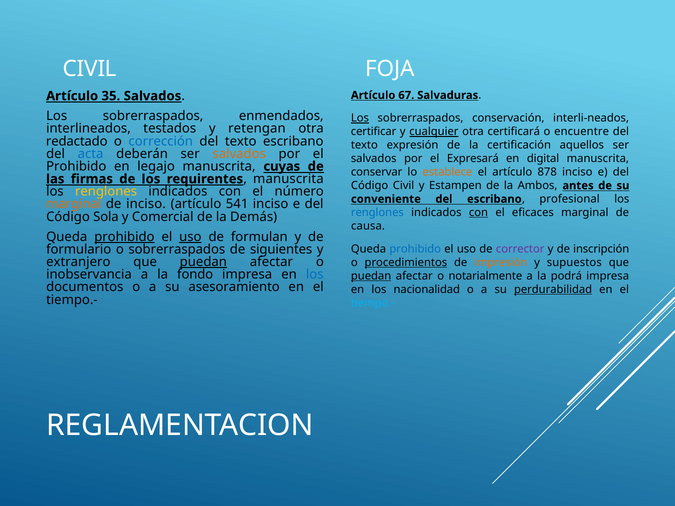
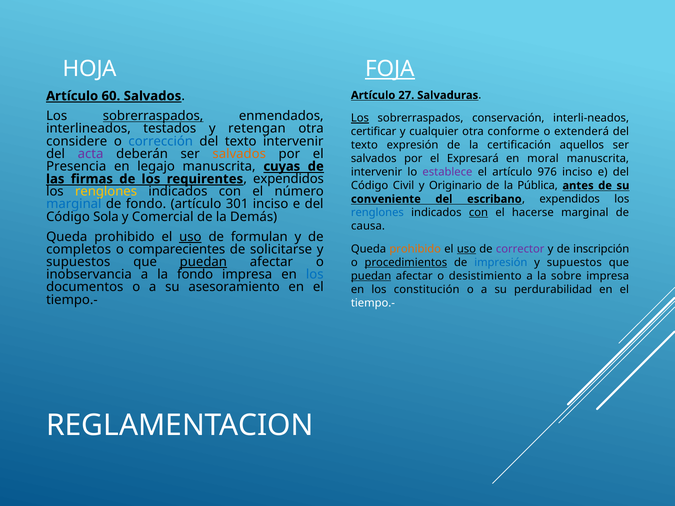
CIVIL: CIVIL -> HOJA (90, 69)
FOJA underline: none -> present (390, 69)
67: 67 -> 27 (406, 95)
35: 35 -> 60 (111, 96)
sobrerraspados underline: none -> present (153, 116)
cualquier underline: present -> none (434, 132)
certificará: certificará -> conforme (514, 132)
encuentre: encuentre -> extenderá (582, 132)
redactado: redactado -> considere (77, 141)
texto escribano: escribano -> intervenir (293, 141)
acta colour: blue -> purple (91, 154)
digital: digital -> moral (543, 159)
Prohibido: Prohibido -> Presencia (76, 166)
conservar: conservar -> intervenir (377, 172)
establece colour: orange -> purple (447, 172)
878: 878 -> 976 (547, 172)
requirentes manuscrita: manuscrita -> expendidos (288, 179)
Estampen: Estampen -> Originario (455, 186)
Ambos: Ambos -> Pública (538, 186)
escribano profesional: profesional -> expendidos (570, 199)
marginal colour: orange -> blue (74, 204)
de inciso: inciso -> fondo (146, 204)
541: 541 -> 301 (237, 204)
eficaces: eficaces -> hacerse (533, 213)
prohibido underline: present -> none (124, 237)
formulario: formulario -> completos (79, 250)
o sobrerraspados: sobrerraspados -> comparecientes (177, 250)
siguientes: siguientes -> solicitarse (281, 250)
prohibido colour: blue -> orange (415, 249)
uso underline: none -> present (466, 249)
extranjero: extranjero -> supuestos (78, 262)
impresión colour: orange -> blue (501, 263)
notarialmente: notarialmente -> desistimiento (485, 276)
podrá: podrá -> sobre (566, 276)
nacionalidad: nacionalidad -> constitución (427, 290)
perdurabilidad underline: present -> none (553, 290)
tiempo.- colour: light blue -> white (373, 303)
